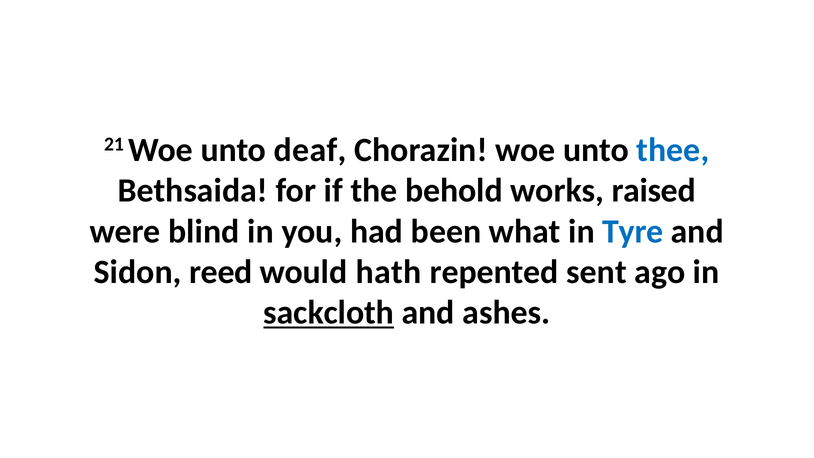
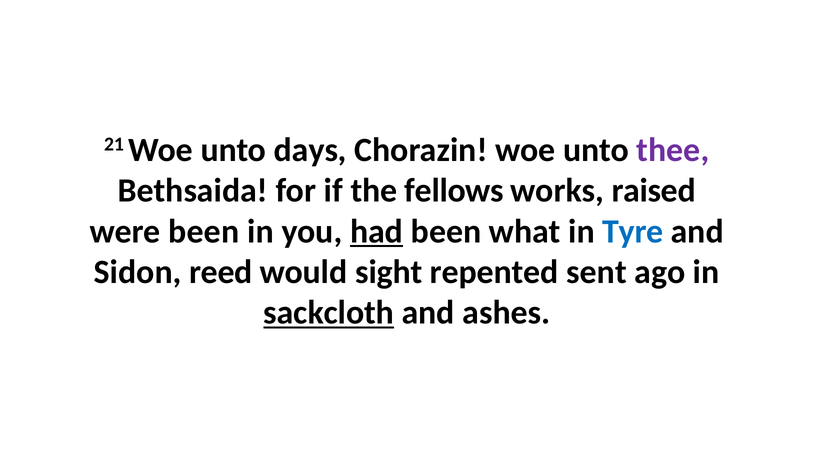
deaf: deaf -> days (310, 150)
thee colour: blue -> purple (673, 150)
behold: behold -> fellows (454, 191)
were blind: blind -> been (204, 231)
had underline: none -> present (377, 231)
hath: hath -> sight (389, 272)
